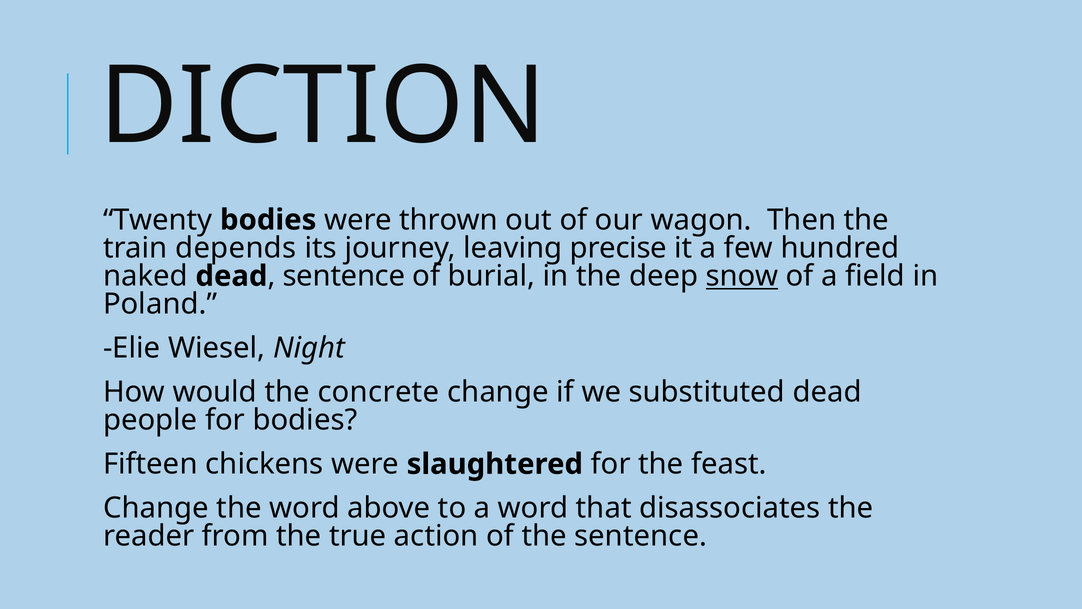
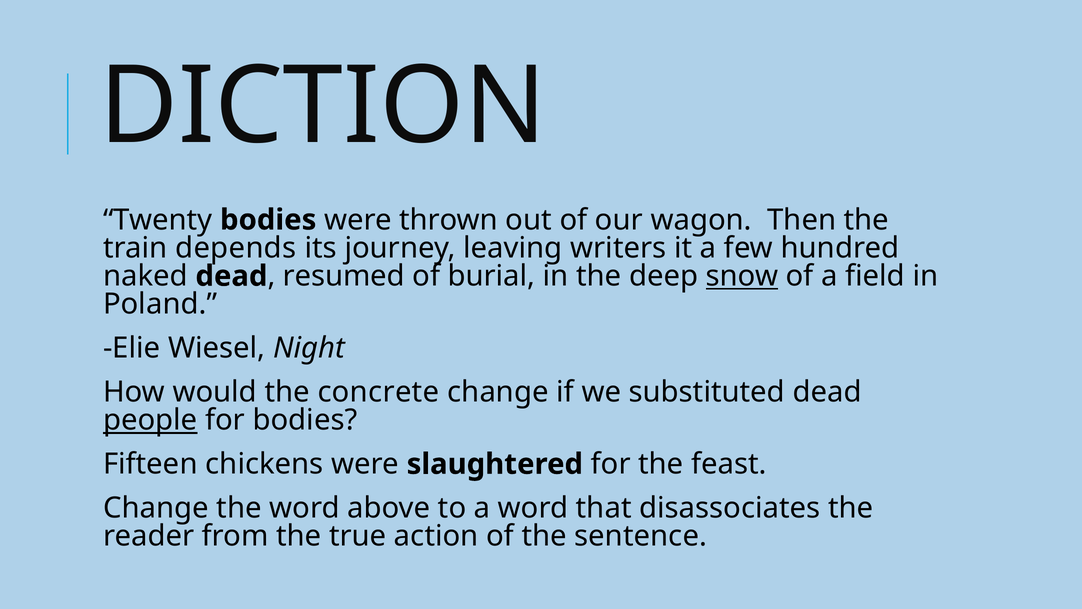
precise: precise -> writers (618, 248)
sentence: sentence -> resumed (344, 276)
people underline: none -> present (150, 420)
